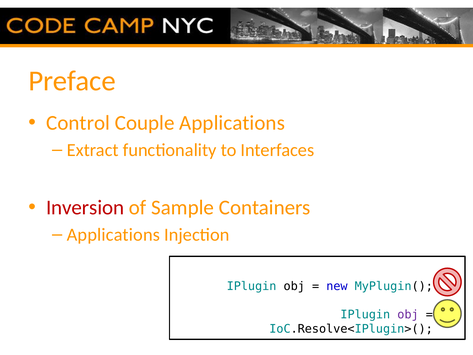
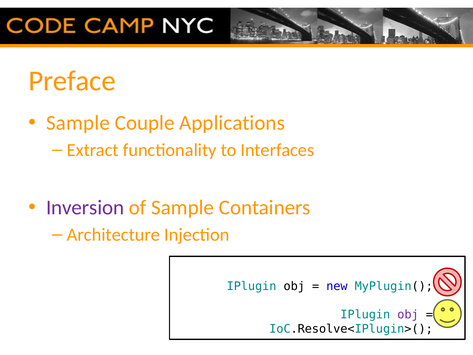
Control: Control -> Sample (78, 123)
Inversion colour: red -> purple (85, 208)
Applications: Applications -> Architecture (113, 235)
